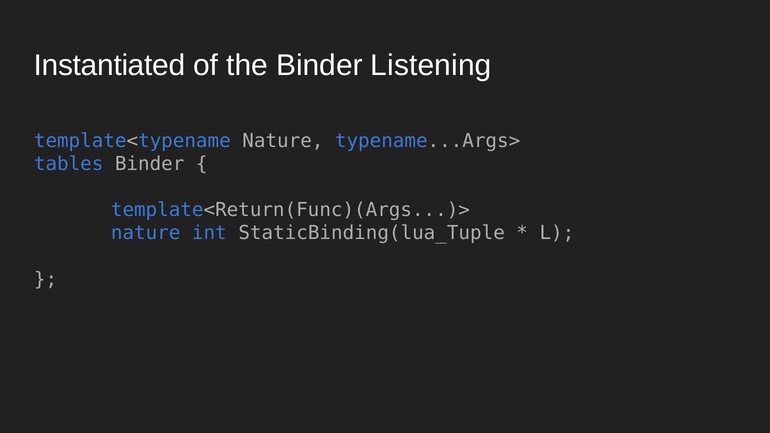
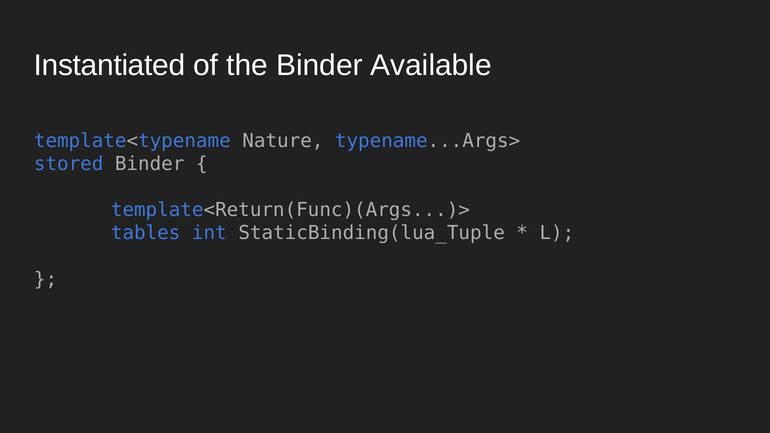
Listening: Listening -> Available (431, 65)
tables: tables -> stored (69, 164)
nature: nature -> tables (146, 233)
